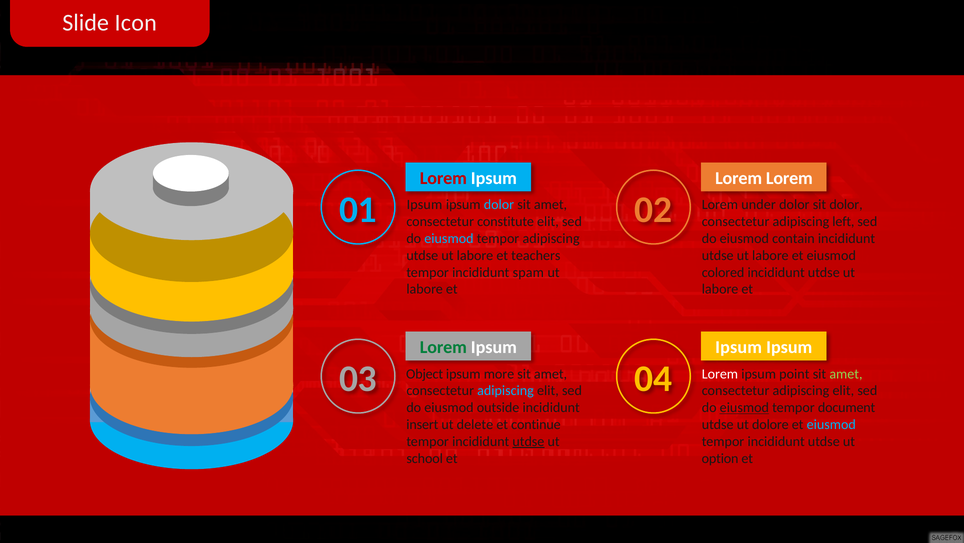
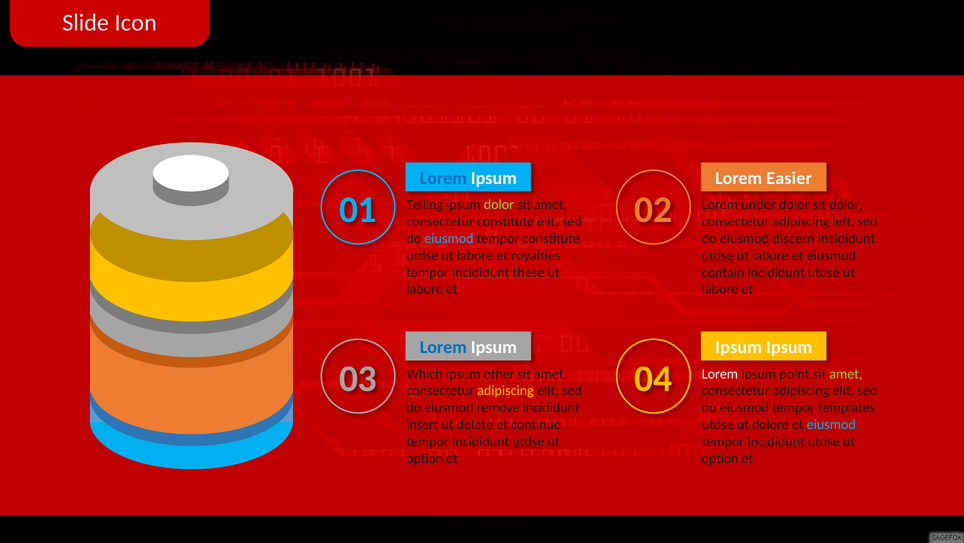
Lorem colour: red -> blue (443, 178)
Lorem Lorem: Lorem -> Easier (789, 178)
01 Ipsum: Ipsum -> Telling (425, 205)
dolor colour: light blue -> light green (499, 205)
tempor adipiscing: adipiscing -> constitute (551, 238)
contain: contain -> discern (793, 238)
teachers: teachers -> royalties (536, 255)
utdse underline: none -> present (718, 255)
spam: spam -> these (528, 272)
colored: colored -> contain (723, 272)
Lorem colour: green -> blue (443, 347)
Object: Object -> Which (425, 373)
more: more -> other (499, 373)
adipiscing colour: light blue -> yellow (506, 390)
outside: outside -> remove (498, 407)
document: document -> templates (847, 407)
incididunt underline: none -> present (776, 441)
school: school -> option (425, 458)
